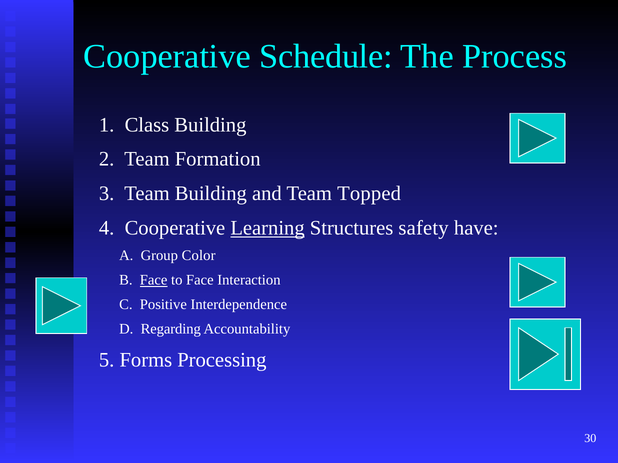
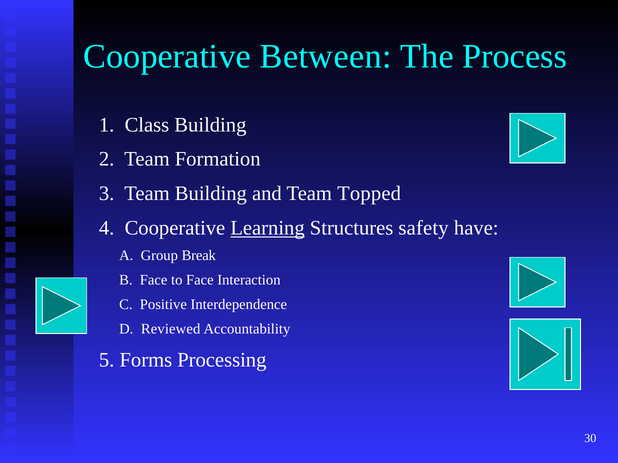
Schedule: Schedule -> Between (326, 56)
Color: Color -> Break (199, 256)
Face underline: present -> none (154, 280)
Regarding: Regarding -> Reviewed (171, 329)
